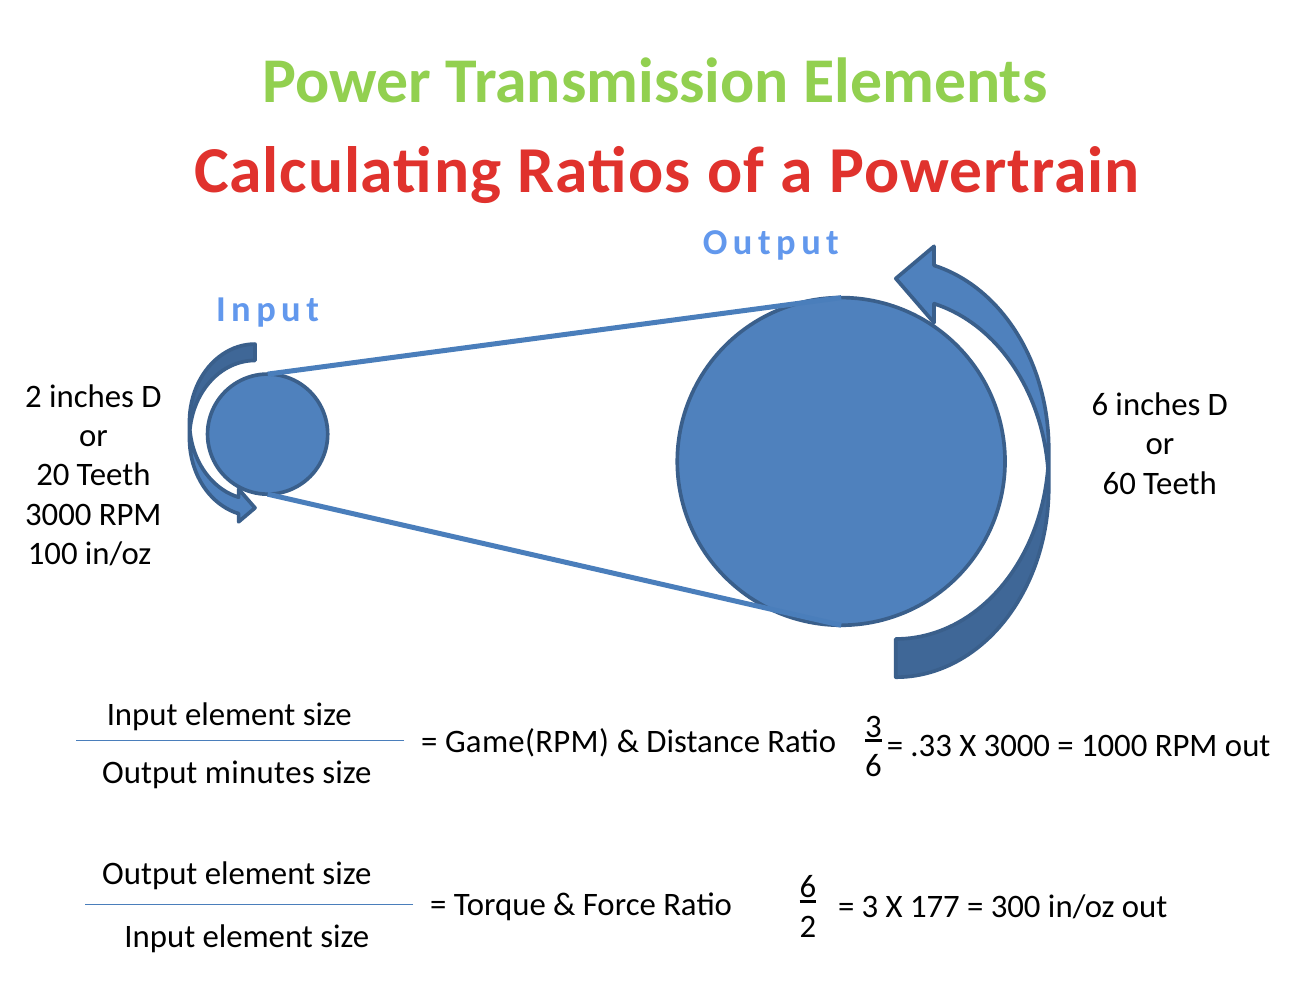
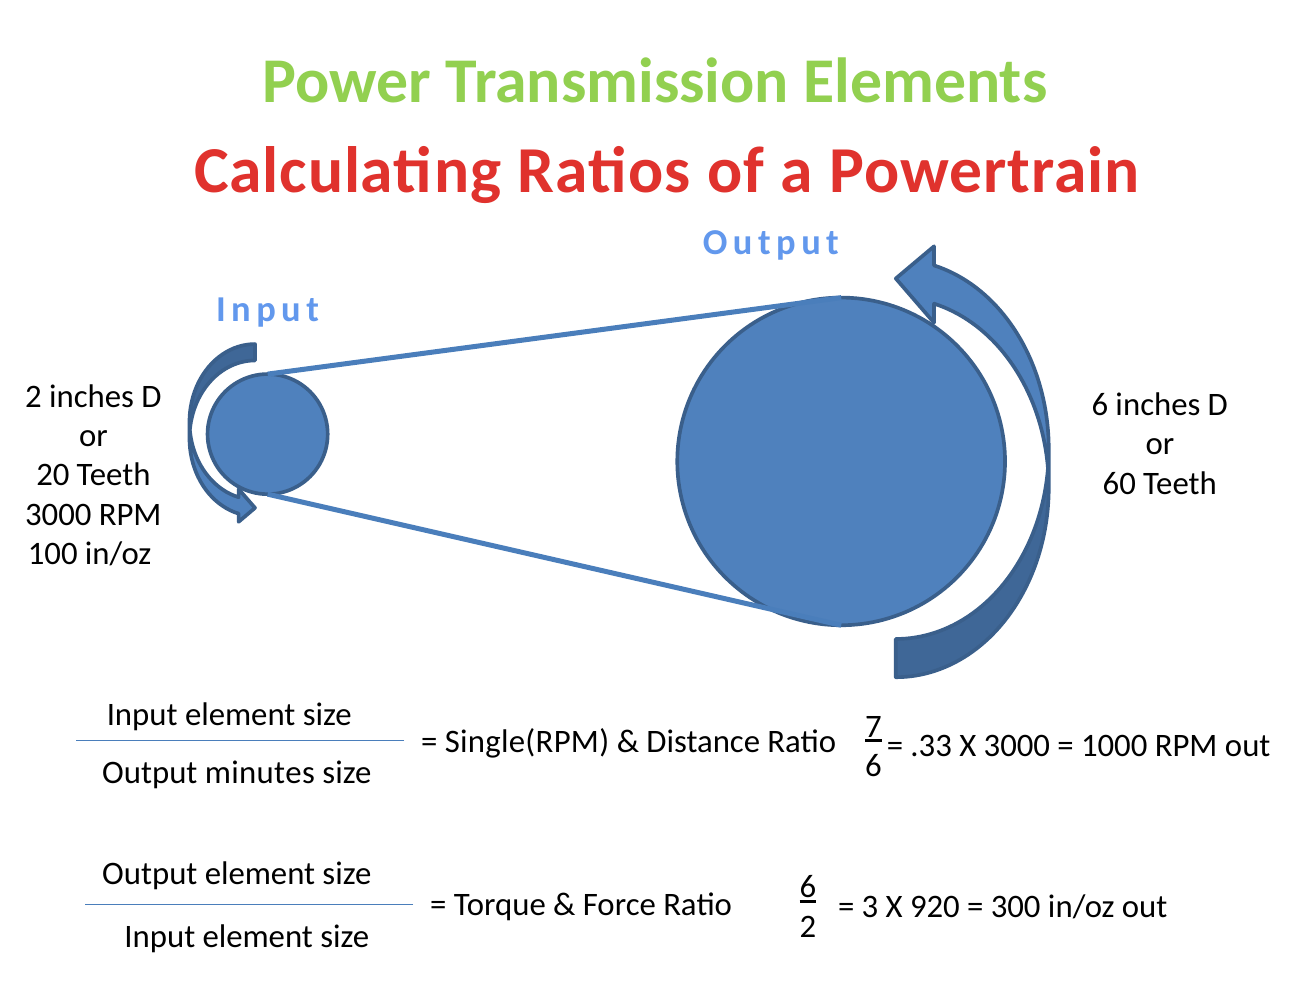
size 3: 3 -> 7 (873, 727)
Game(RPM: Game(RPM -> Single(RPM (527, 742)
177: 177 -> 920 (935, 907)
